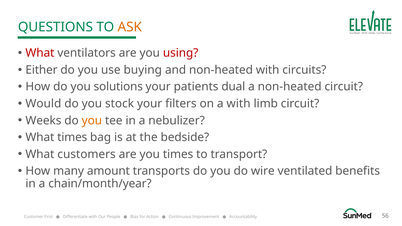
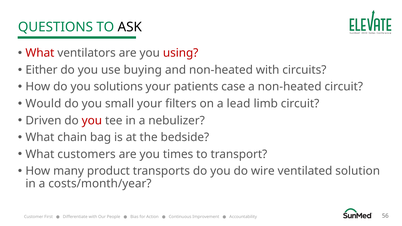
ASK colour: orange -> black (130, 27)
dual: dual -> case (233, 87)
stock: stock -> small (120, 104)
a with: with -> lead (239, 104)
Weeks: Weeks -> Driven (43, 121)
you colour: orange -> red (92, 121)
What times: times -> chain (72, 137)
amount: amount -> product (108, 171)
benefits: benefits -> solution (358, 171)
chain/month/year: chain/month/year -> costs/month/year (100, 184)
